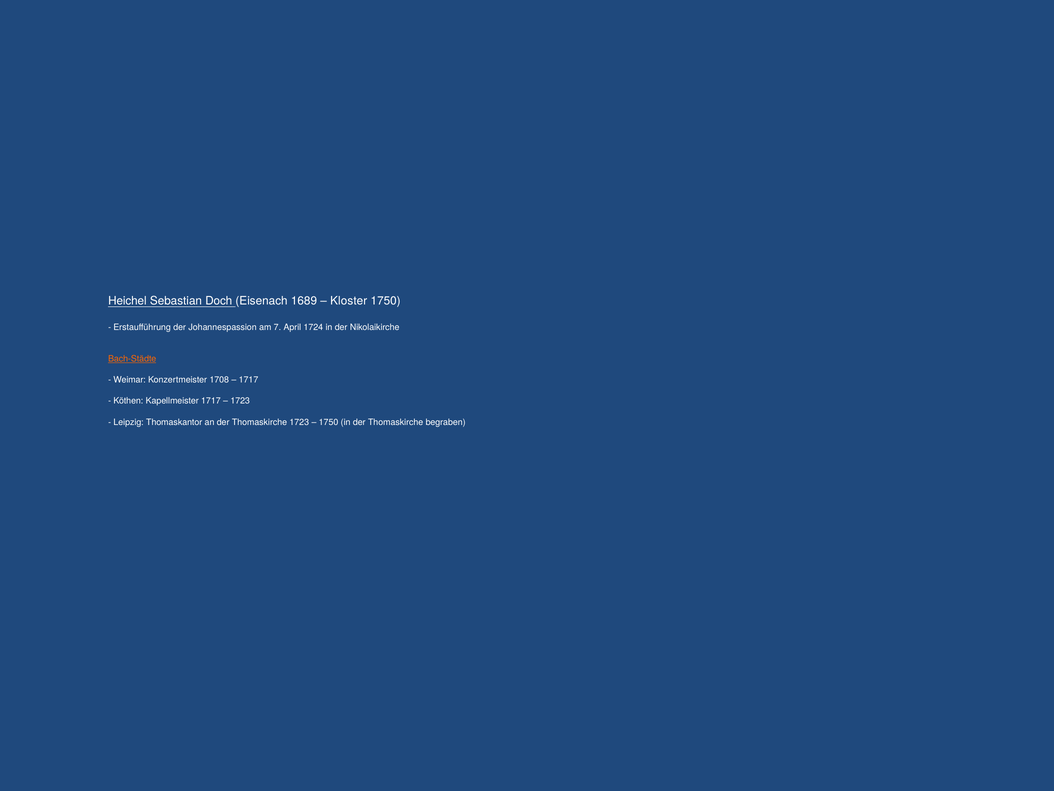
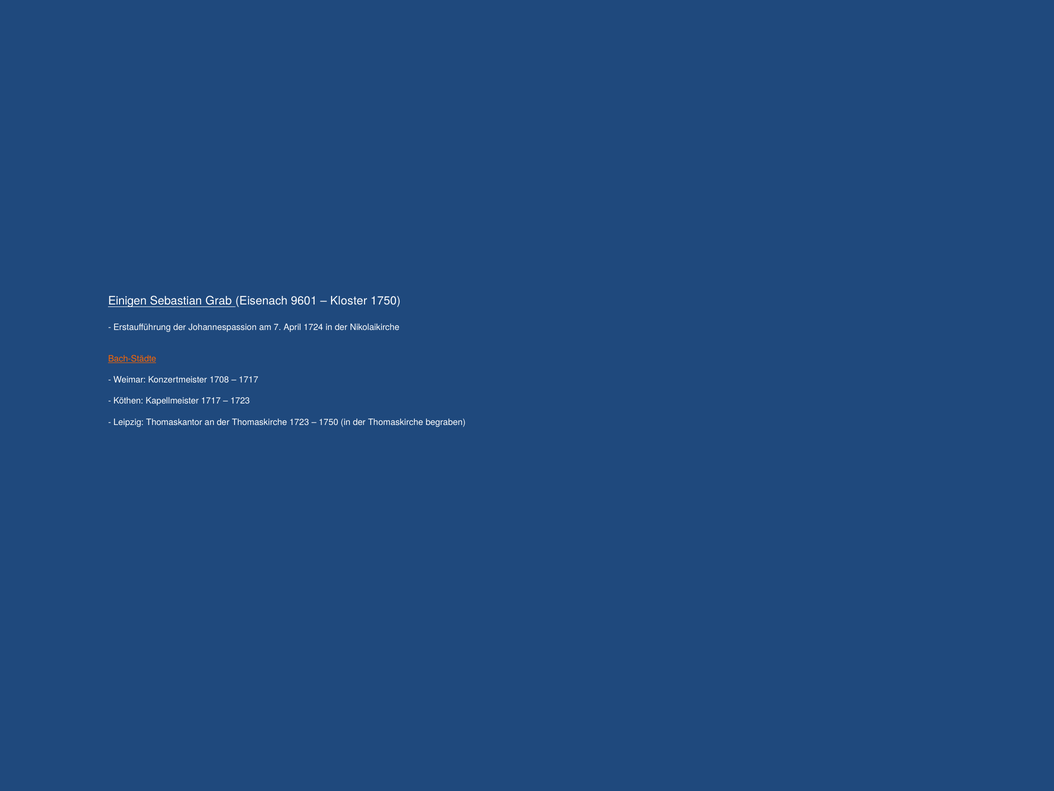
Heichel: Heichel -> Einigen (127, 301)
Doch: Doch -> Grab (219, 301)
1689: 1689 -> 9601 (304, 301)
